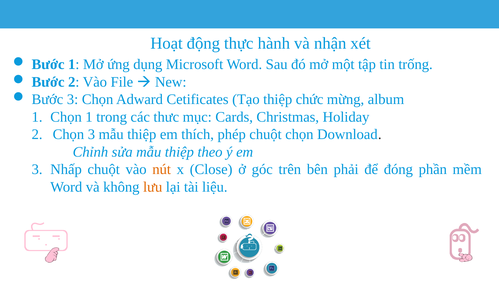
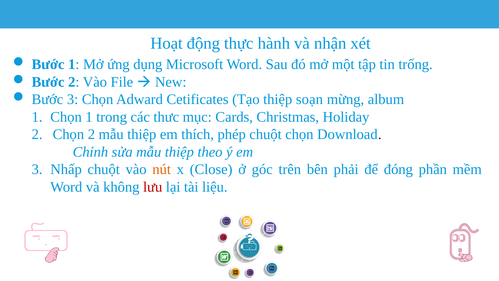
chức: chức -> soạn (309, 99)
Chọn 3: 3 -> 2 (91, 134)
lưu colour: orange -> red (153, 187)
